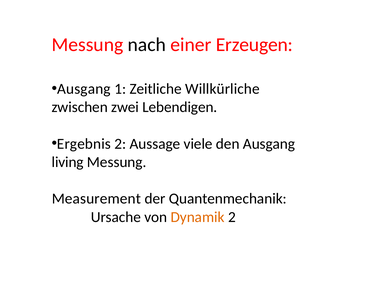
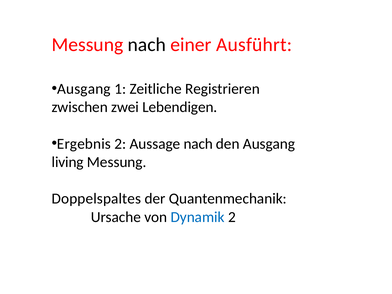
Erzeugen: Erzeugen -> Ausführt (254, 45)
Willkürliche: Willkürliche -> Registrieren (222, 89)
Aussage viele: viele -> nach (198, 144)
Measurement: Measurement -> Doppelspaltes (96, 199)
Dynamik colour: orange -> blue (198, 217)
